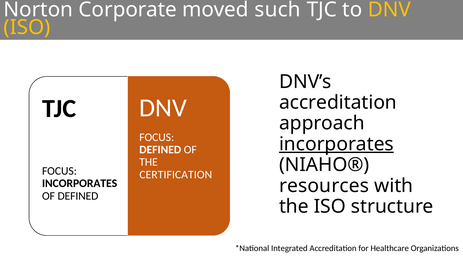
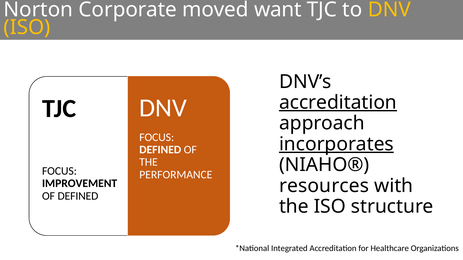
such: such -> want (278, 10)
accreditation underline: none -> present (338, 103)
CERTIFICATION: CERTIFICATION -> PERFORMANCE (176, 175)
INCORPORATES: INCORPORATES -> IMPROVEMENT (80, 184)
